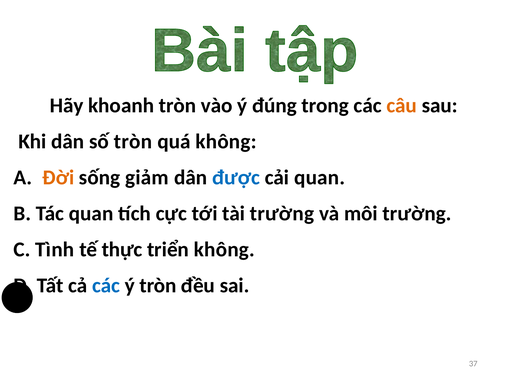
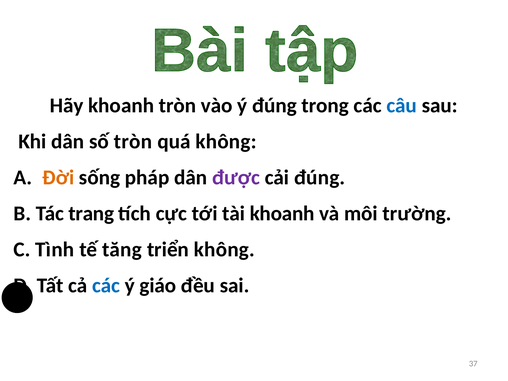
câu colour: orange -> blue (402, 106)
giảm: giảm -> pháp (147, 178)
được colour: blue -> purple (236, 178)
cải quan: quan -> đúng (320, 178)
Tác quan: quan -> trang (91, 213)
tài trường: trường -> khoanh (282, 213)
thực: thực -> tăng (122, 249)
ý tròn: tròn -> giáo (158, 285)
